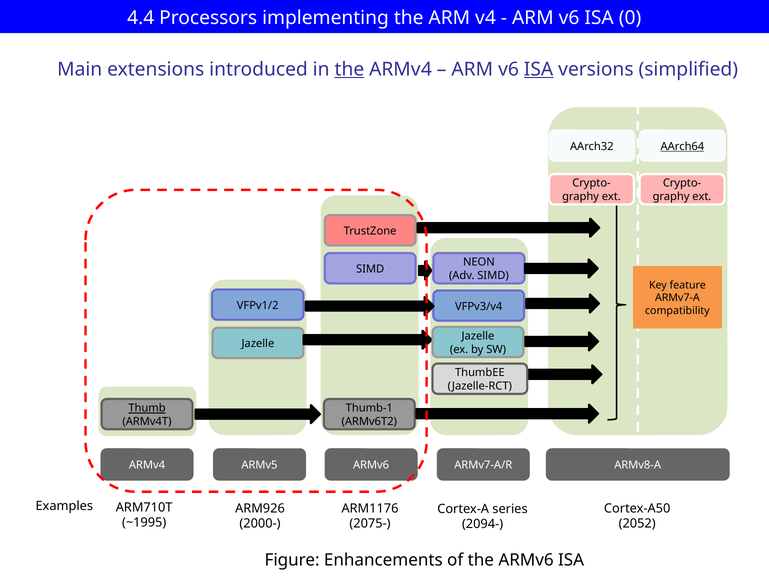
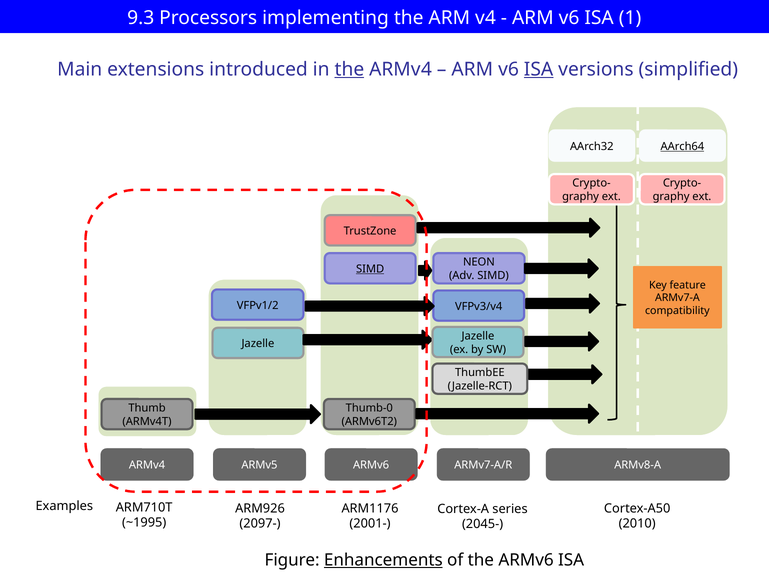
4.4: 4.4 -> 9.3 (141, 18)
0: 0 -> 1 (630, 18)
SIMD underline: none -> present (370, 269)
Thumb underline: present -> none (147, 409)
Thumb-1: Thumb-1 -> Thumb-0 (369, 409)
2000-: 2000- -> 2097- (260, 524)
2075-: 2075- -> 2001- (370, 524)
2052: 2052 -> 2010 (637, 524)
2094-: 2094- -> 2045- (483, 525)
Enhancements underline: none -> present (383, 561)
